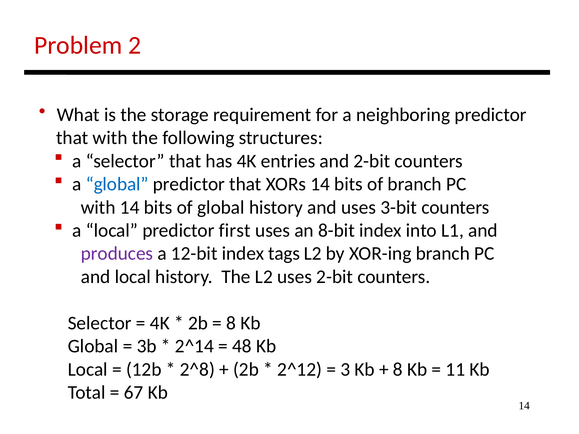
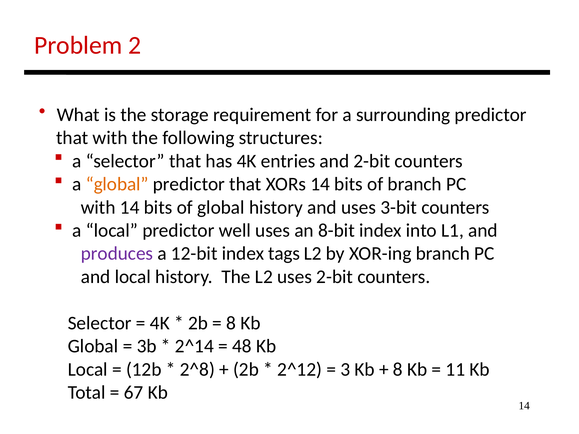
neighboring: neighboring -> surrounding (403, 115)
global colour: blue -> orange (117, 184)
first: first -> well (235, 231)
